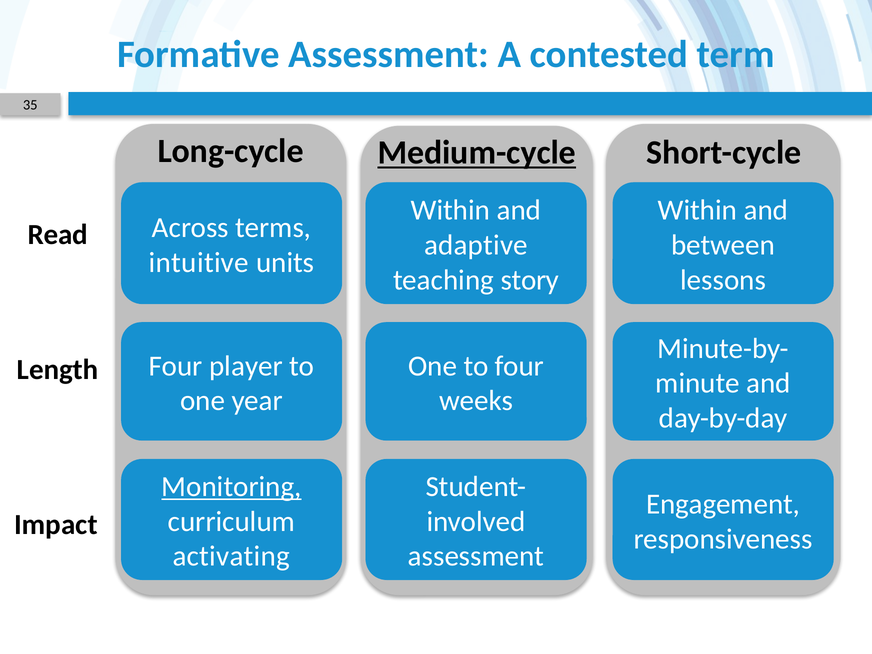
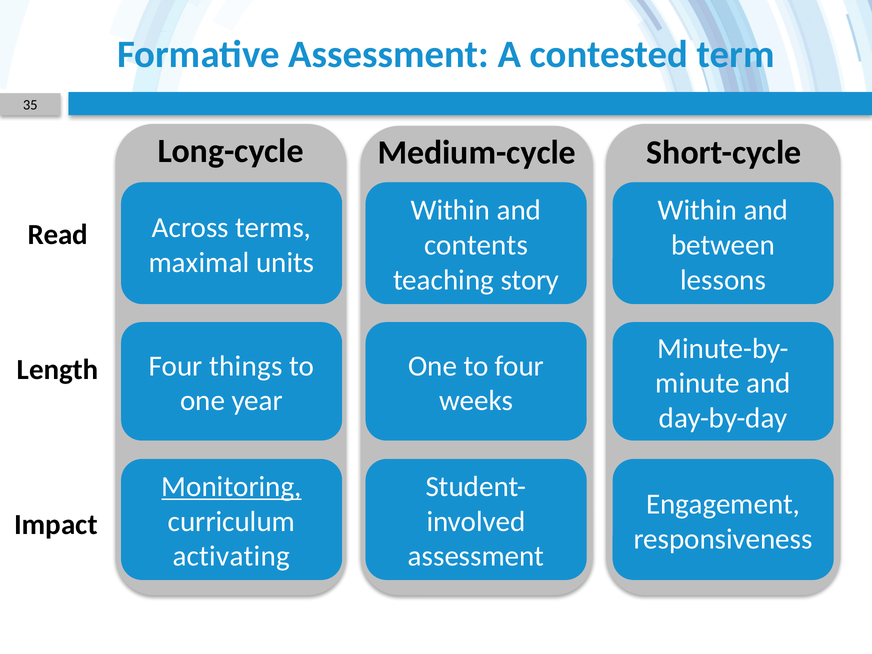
Medium-cycle underline: present -> none (477, 153)
adaptive: adaptive -> contents (476, 245)
intuitive: intuitive -> maximal (199, 263)
player: player -> things (246, 366)
